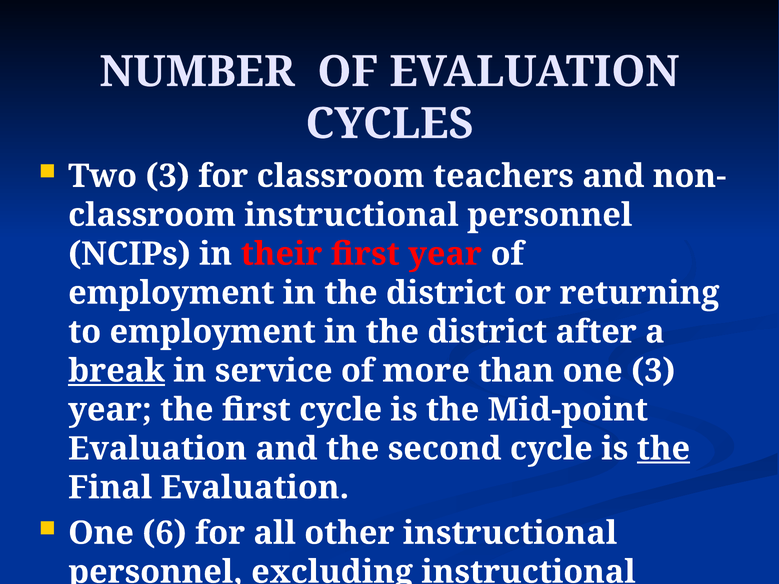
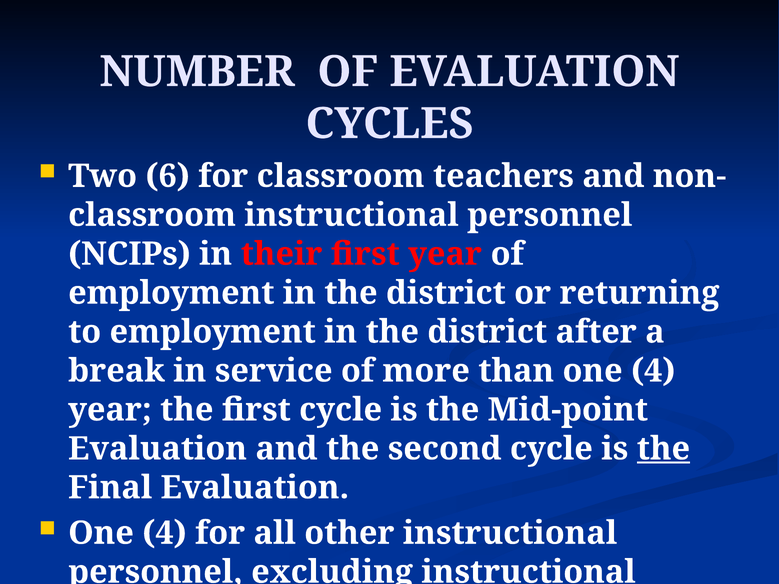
Two 3: 3 -> 6 (168, 176)
break underline: present -> none (117, 371)
than one 3: 3 -> 4 (653, 371)
6: 6 -> 4 (164, 533)
